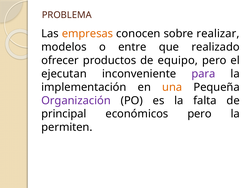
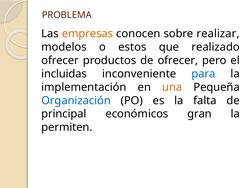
entre: entre -> estos (132, 47)
de equipo: equipo -> ofrecer (178, 60)
ejecutan: ejecutan -> incluidas (64, 74)
para colour: purple -> blue (203, 74)
Organización colour: purple -> blue (76, 101)
económicos pero: pero -> gran (200, 114)
